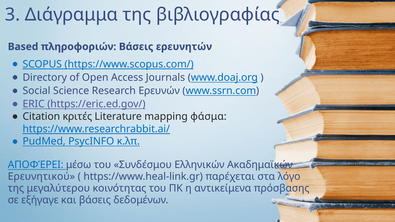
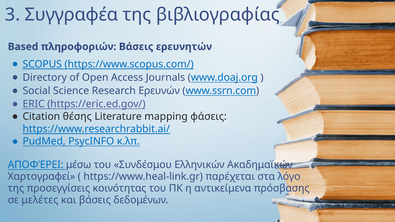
Διάγραμμα: Διάγραμμα -> Συγγραφέα (71, 15)
κριτές: κριτές -> θέσης (77, 116)
φάσμα: φάσμα -> φάσεις (209, 116)
Ερευνητικού: Ερευνητικού -> Χαρτογραφεί (41, 177)
μεγαλύτερου: μεγαλύτερου -> προσεγγίσεις (58, 188)
εξήγαγε: εξήγαγε -> μελέτες (40, 200)
